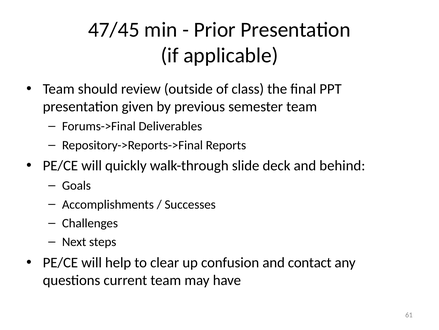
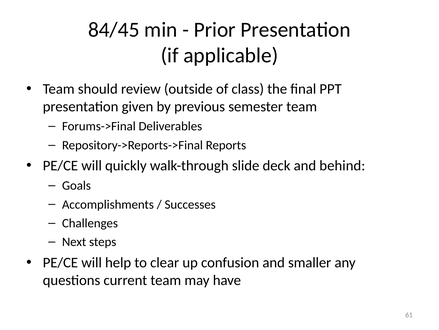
47/45: 47/45 -> 84/45 (114, 30)
contact: contact -> smaller (310, 262)
